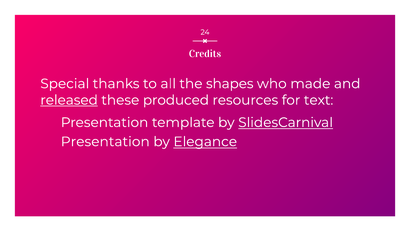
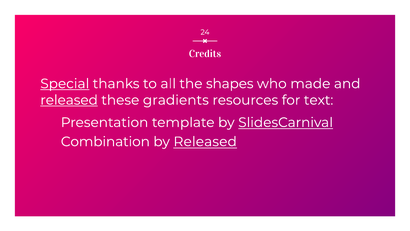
Special underline: none -> present (65, 84)
produced: produced -> gradients (176, 100)
Presentation: Presentation -> Combination (105, 141)
by Elegance: Elegance -> Released (205, 141)
